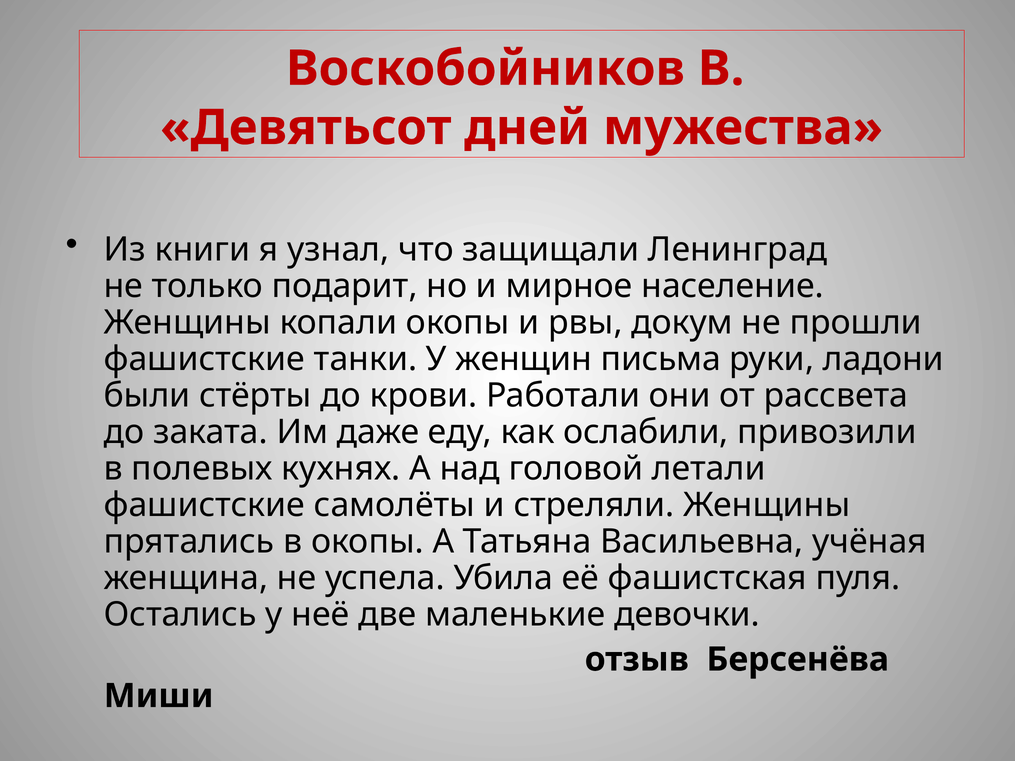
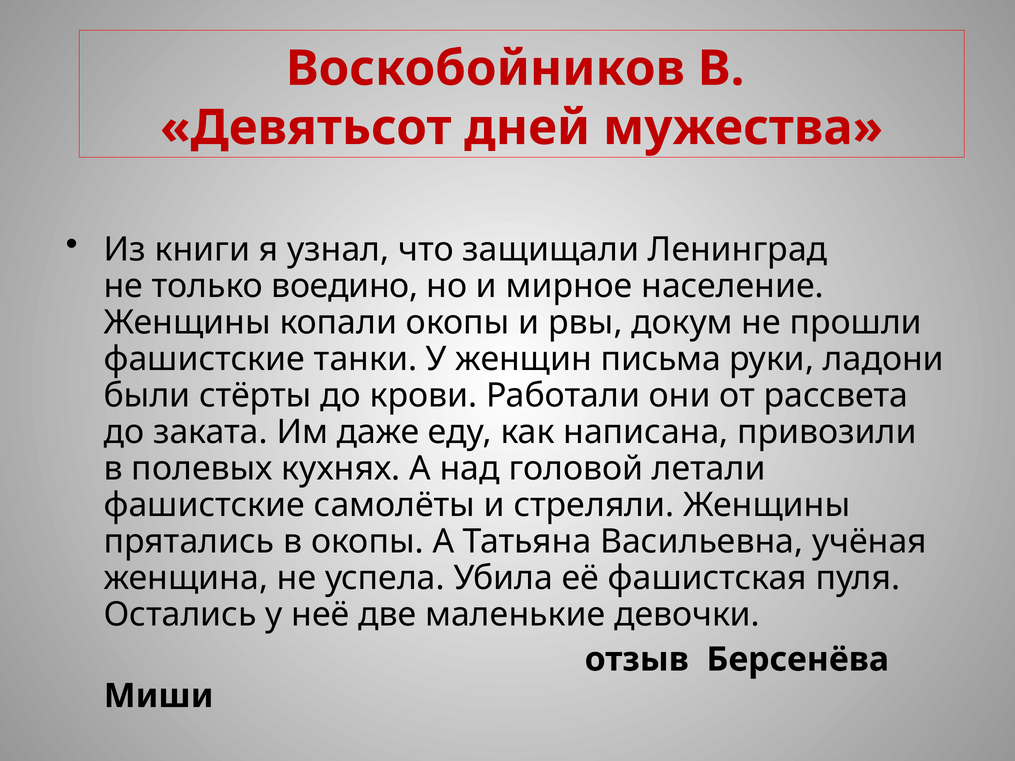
подарит: подарит -> воедино (345, 286)
ослабили: ослабили -> написана (646, 432)
